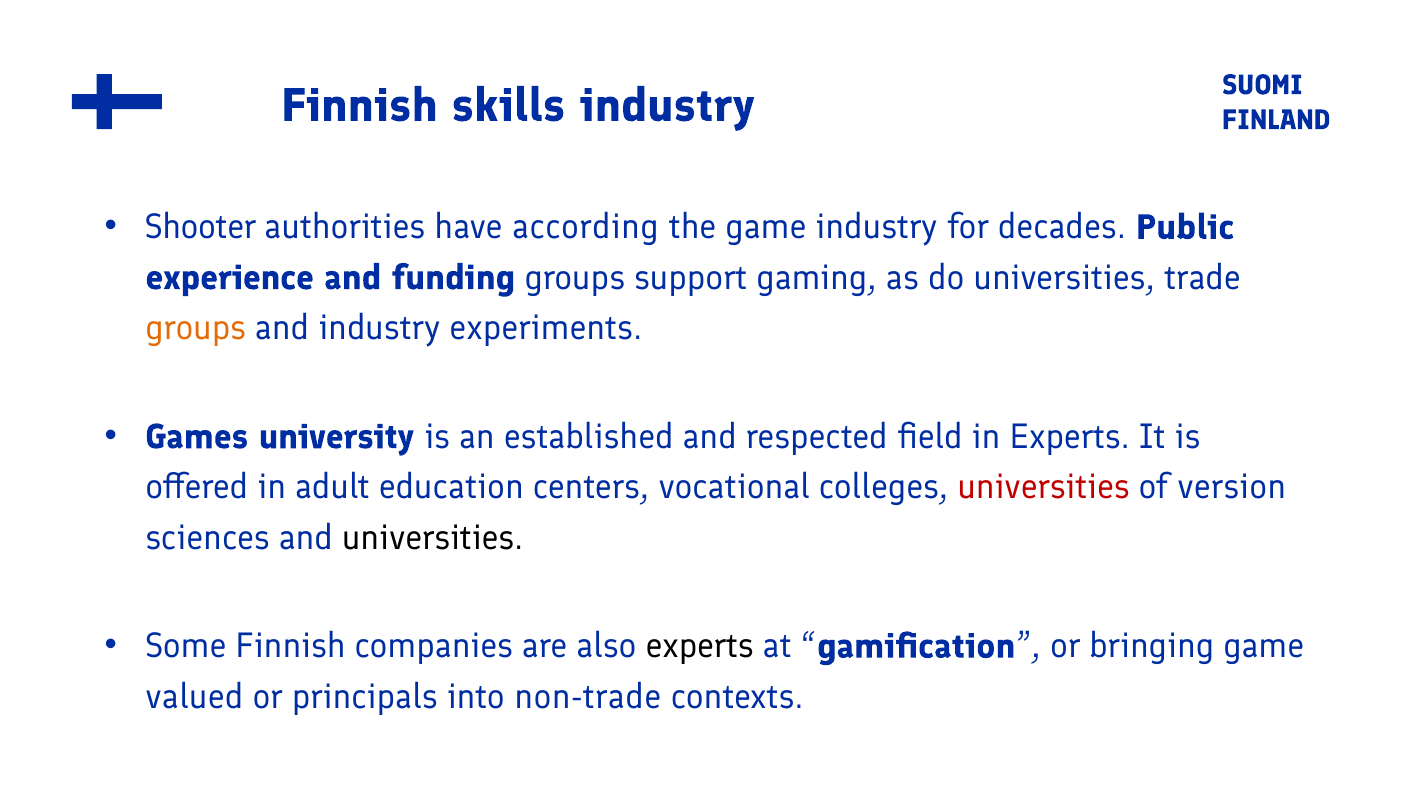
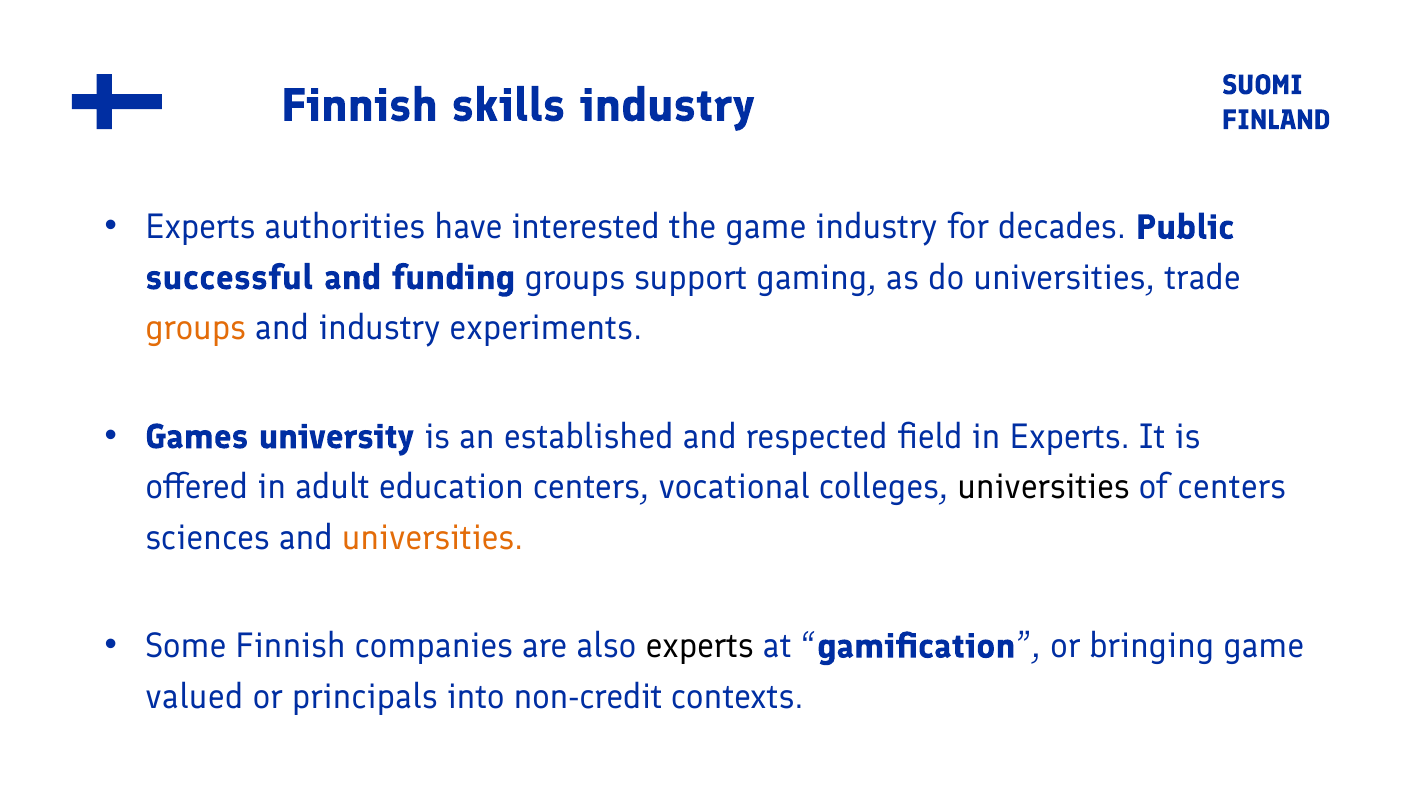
Shooter: Shooter -> Experts (200, 227)
according: according -> interested (586, 227)
experience: experience -> successful (229, 278)
universities colour: red -> black (1044, 487)
of version: version -> centers (1232, 487)
universities colour: black -> orange (433, 538)
non-trade: non-trade -> non-credit (588, 697)
